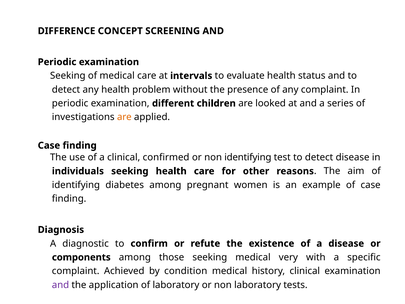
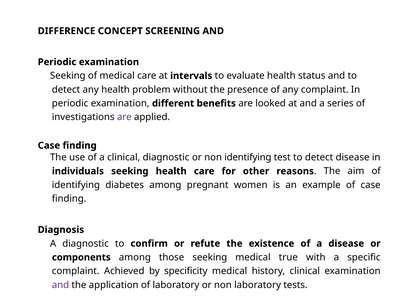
children: children -> benefits (216, 103)
are colour: orange -> purple (124, 117)
clinical confirmed: confirmed -> diagnostic (166, 157)
very: very -> true (288, 257)
condition: condition -> specificity (186, 271)
